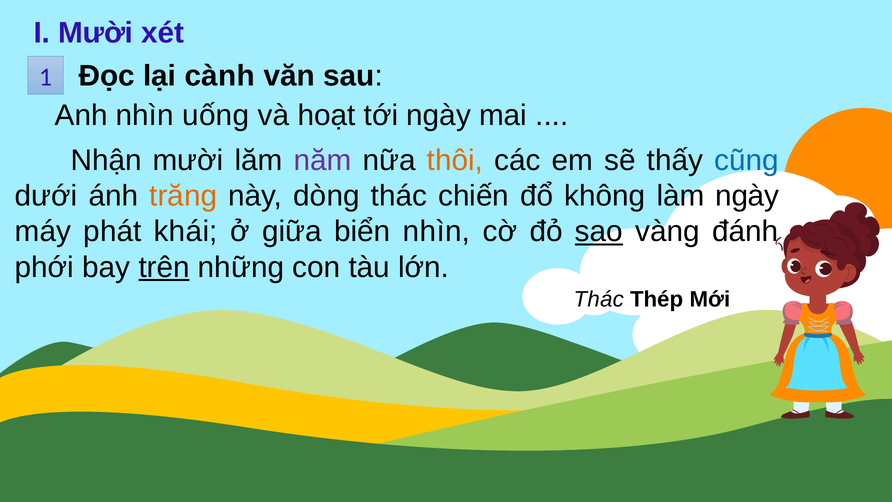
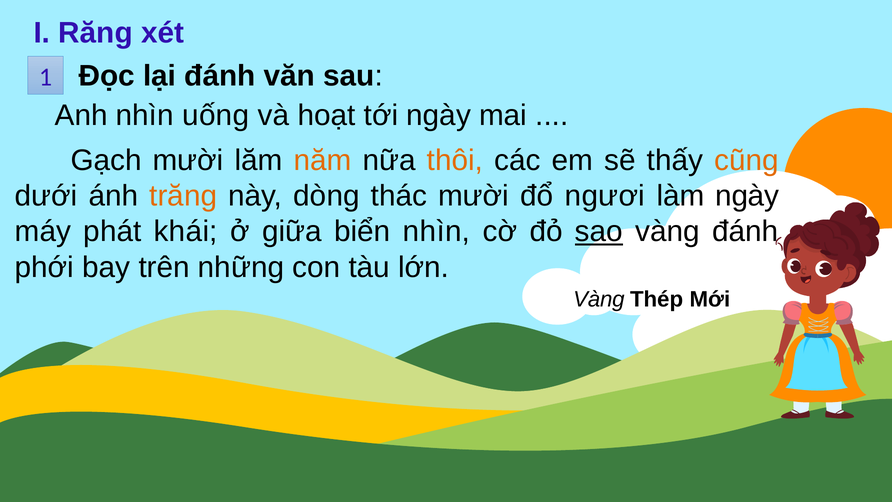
I Mười: Mười -> Răng (96, 33)
lại cành: cành -> đánh (220, 76)
Nhận: Nhận -> Gạch (106, 160)
năm colour: purple -> orange (323, 160)
cũng colour: blue -> orange (746, 160)
thác chiến: chiến -> mười (474, 196)
không: không -> ngươi (605, 196)
trên underline: present -> none (164, 267)
Thác: Thác -> Vàng (599, 299)
